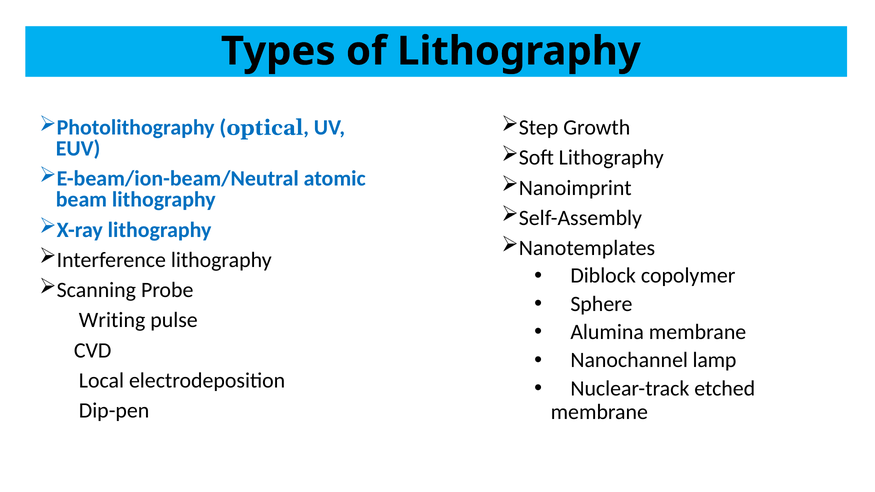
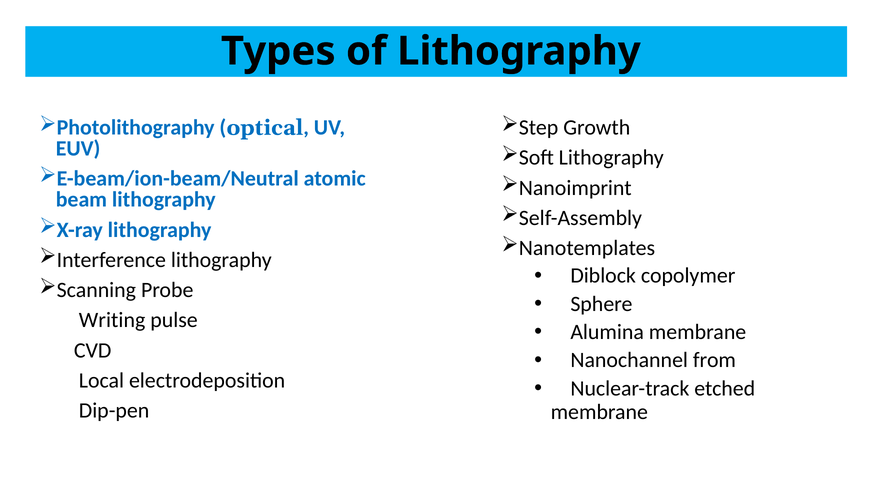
lamp: lamp -> from (714, 360)
